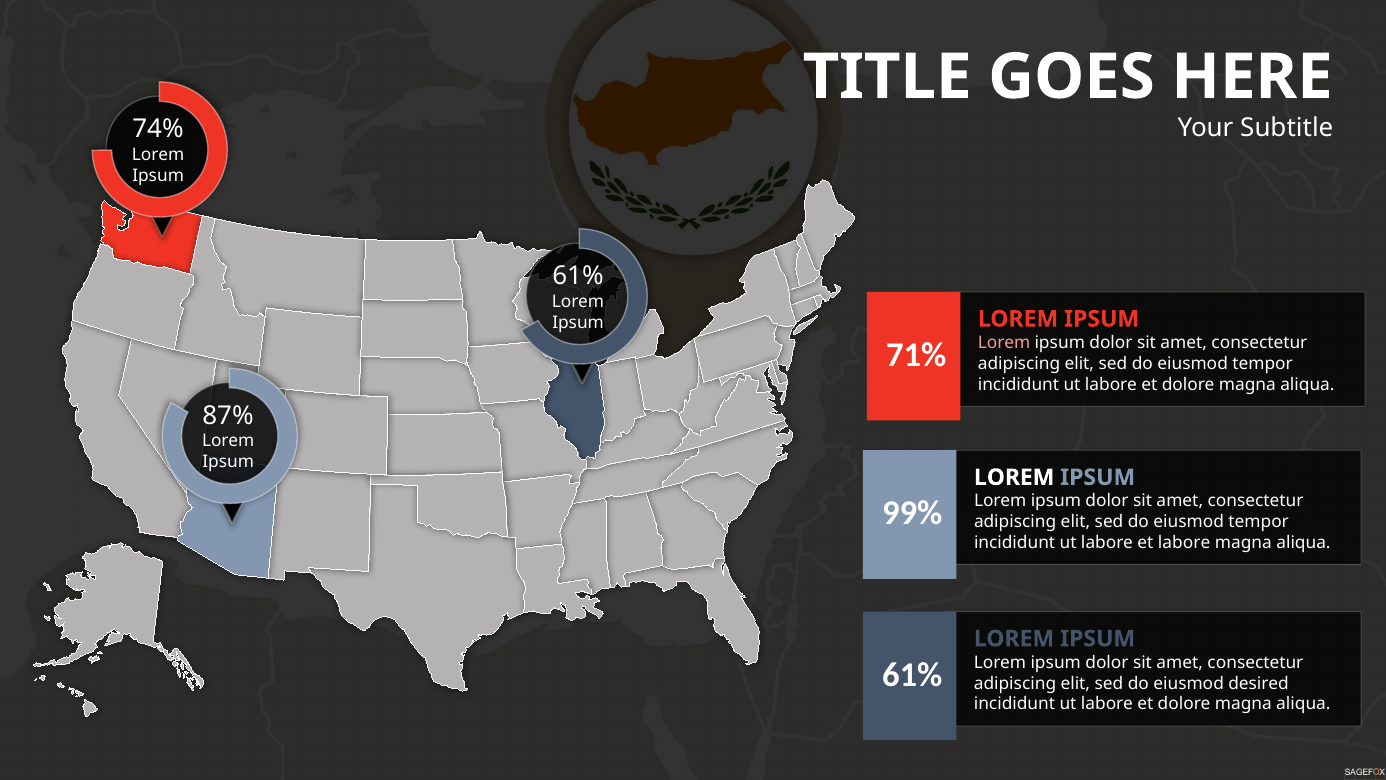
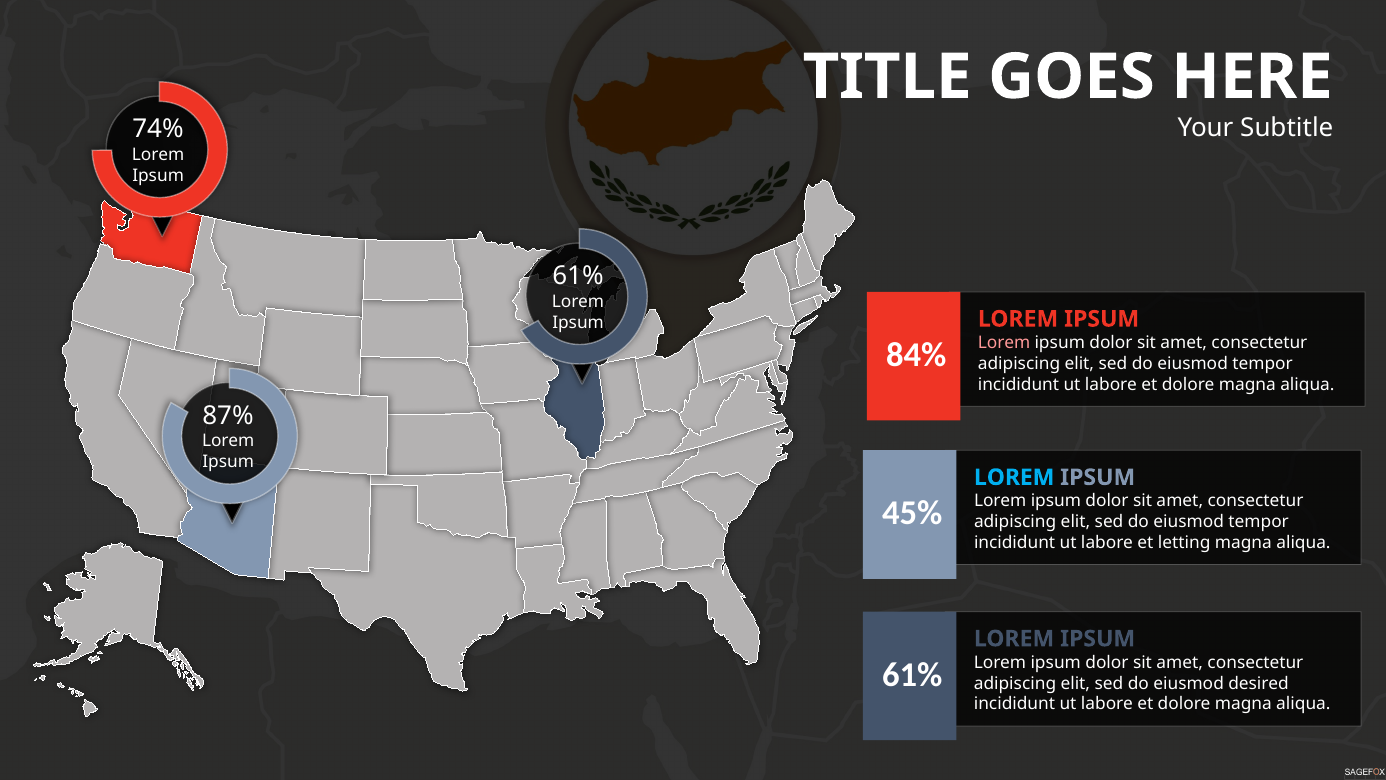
71%: 71% -> 84% (916, 355)
LOREM colour: white -> light blue (1014, 477)
99%: 99% -> 45% (912, 513)
et labore: labore -> letting (1184, 543)
